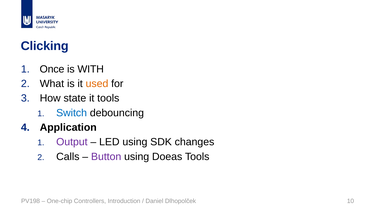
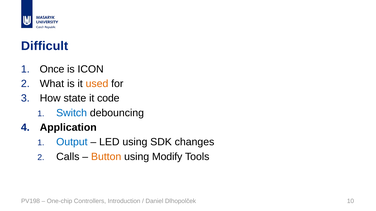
Clicking: Clicking -> Difficult (45, 46)
WITH: WITH -> ICON (91, 69)
it tools: tools -> code (108, 98)
Output colour: purple -> blue (72, 142)
Button colour: purple -> orange (106, 157)
Doeas: Doeas -> Modify (167, 157)
